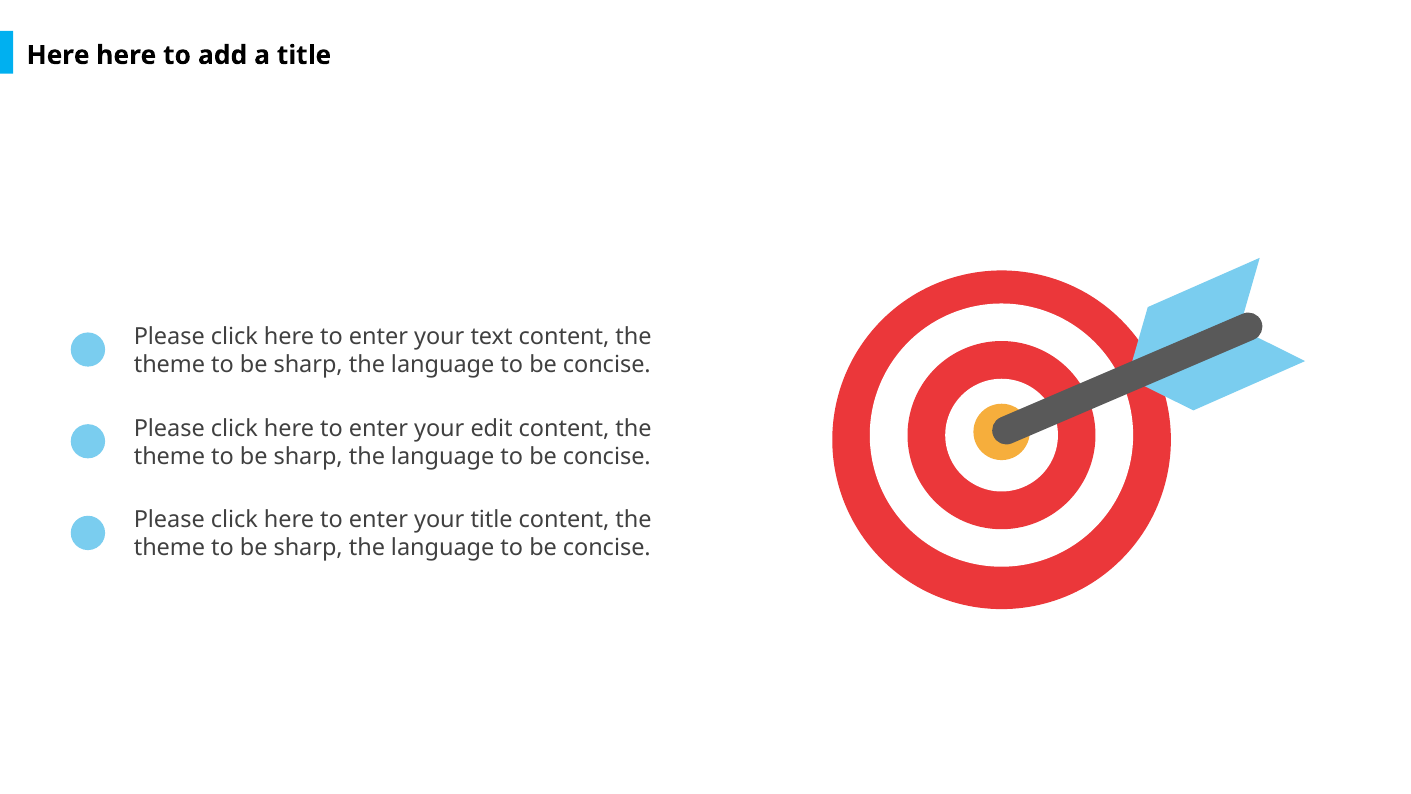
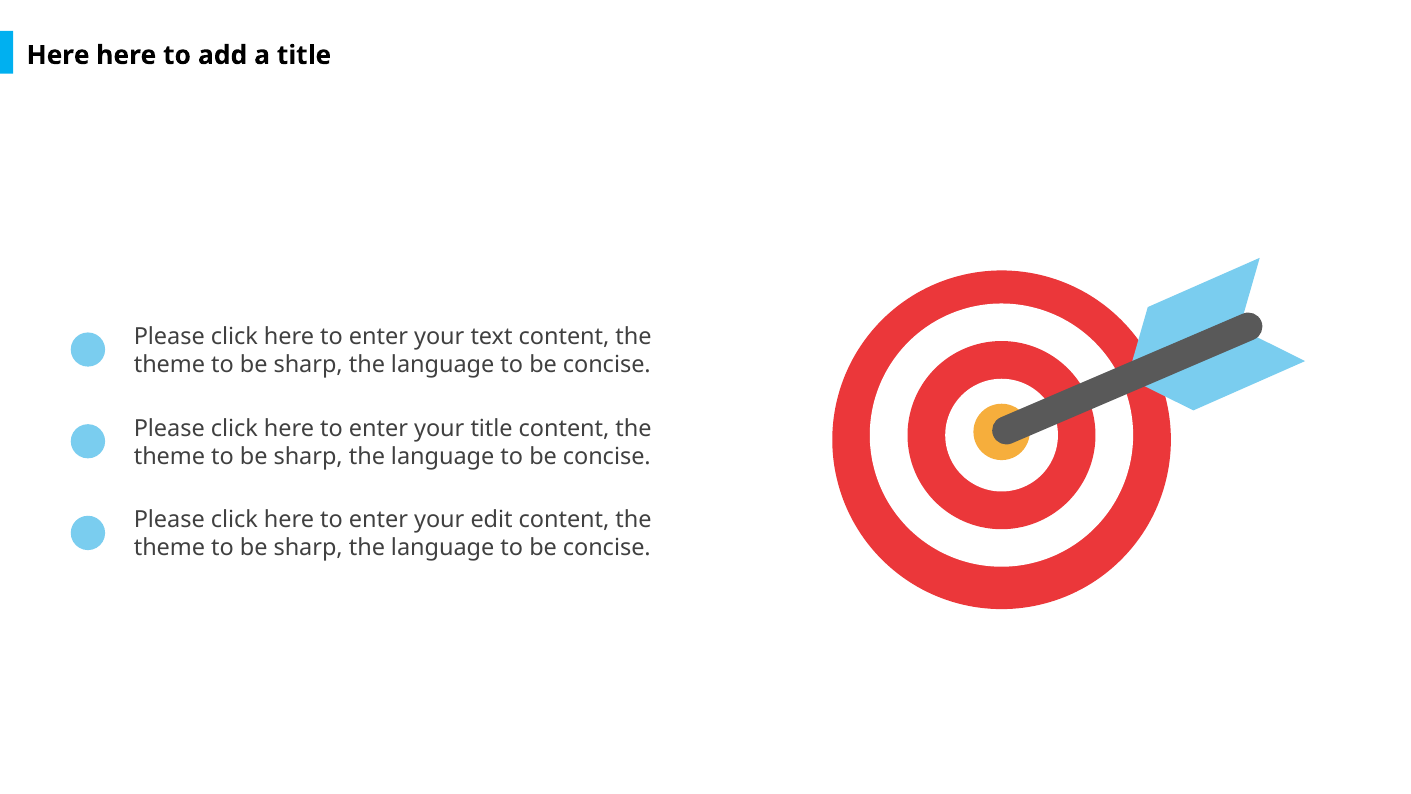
your edit: edit -> title (492, 428)
your title: title -> edit (492, 520)
